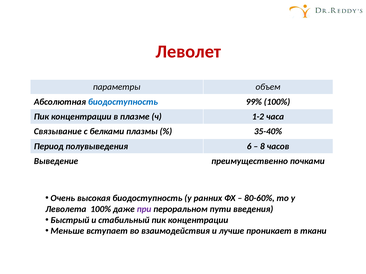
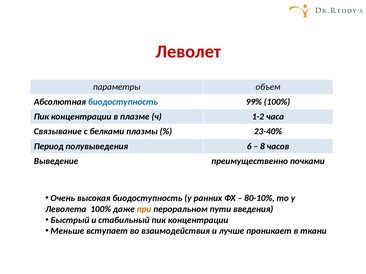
35-40%: 35-40% -> 23-40% (268, 132)
80-60%: 80-60% -> 80-10% (259, 198)
при colour: purple -> orange (144, 209)
